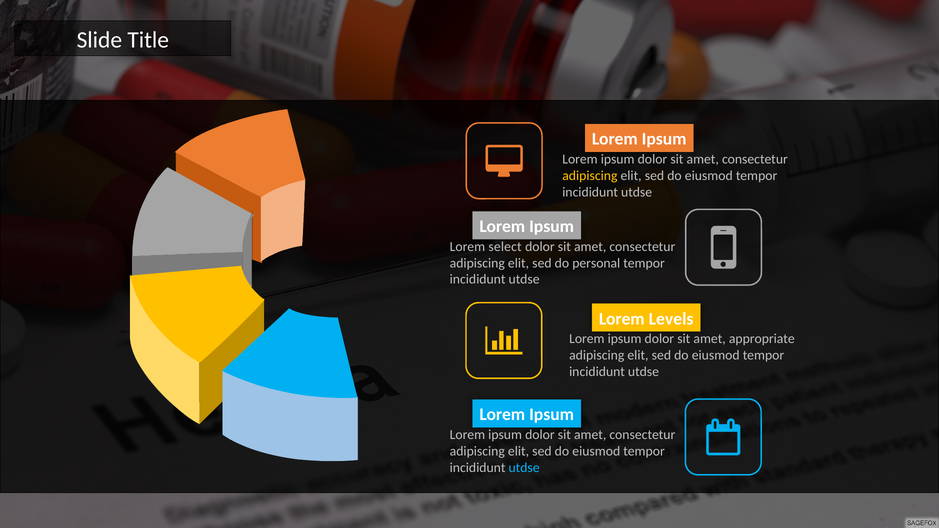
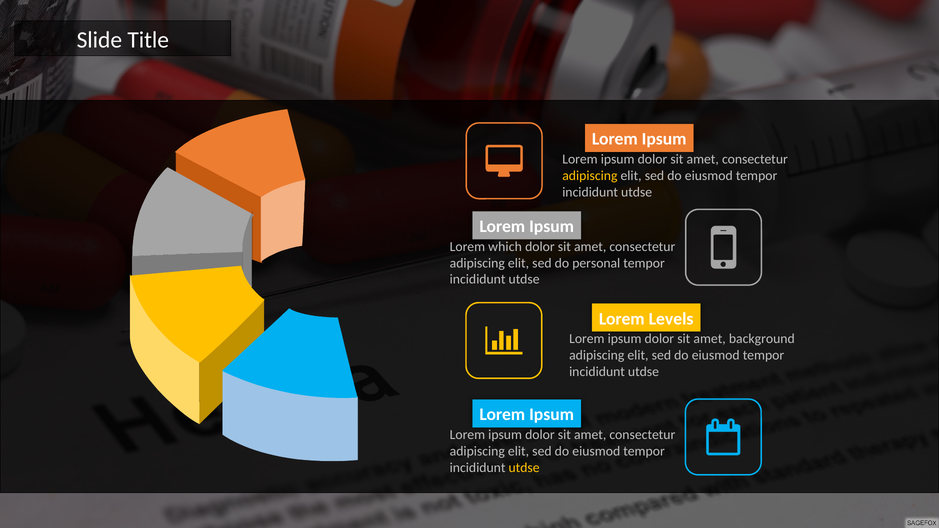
select: select -> which (505, 247)
appropriate: appropriate -> background (762, 339)
utdse colour: light blue -> yellow (524, 468)
